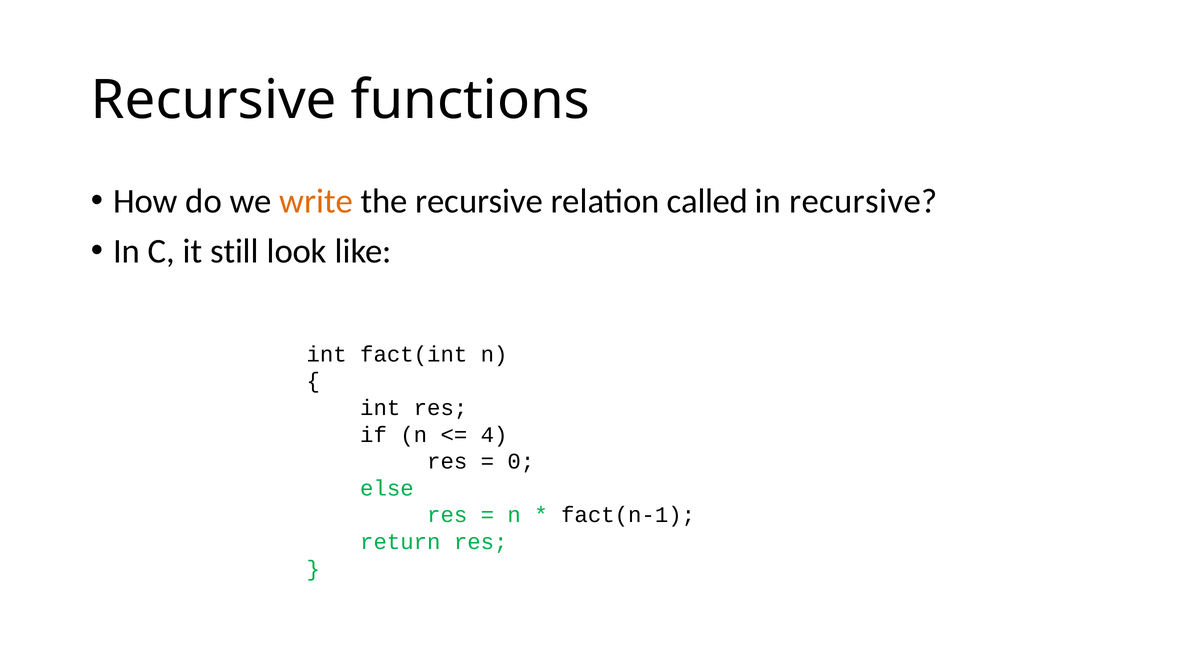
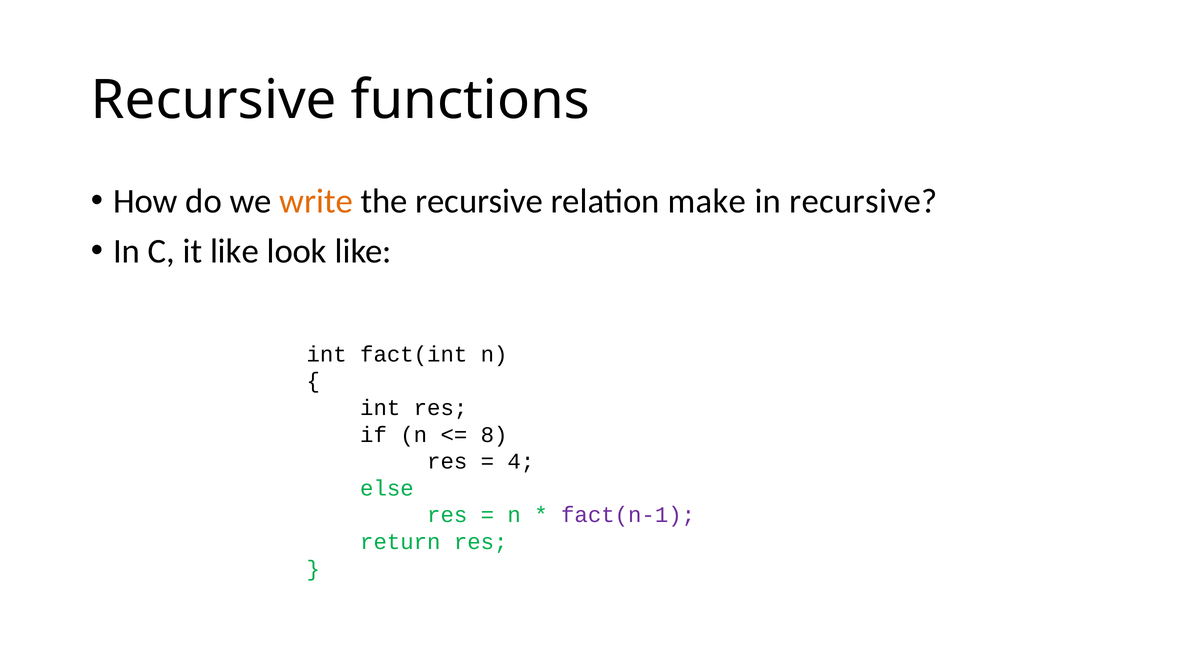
called: called -> make (707, 201)
it still: still -> like (234, 251)
4: 4 -> 8 (494, 435)
0: 0 -> 4 (521, 461)
fact(n-1 colour: black -> purple (628, 515)
